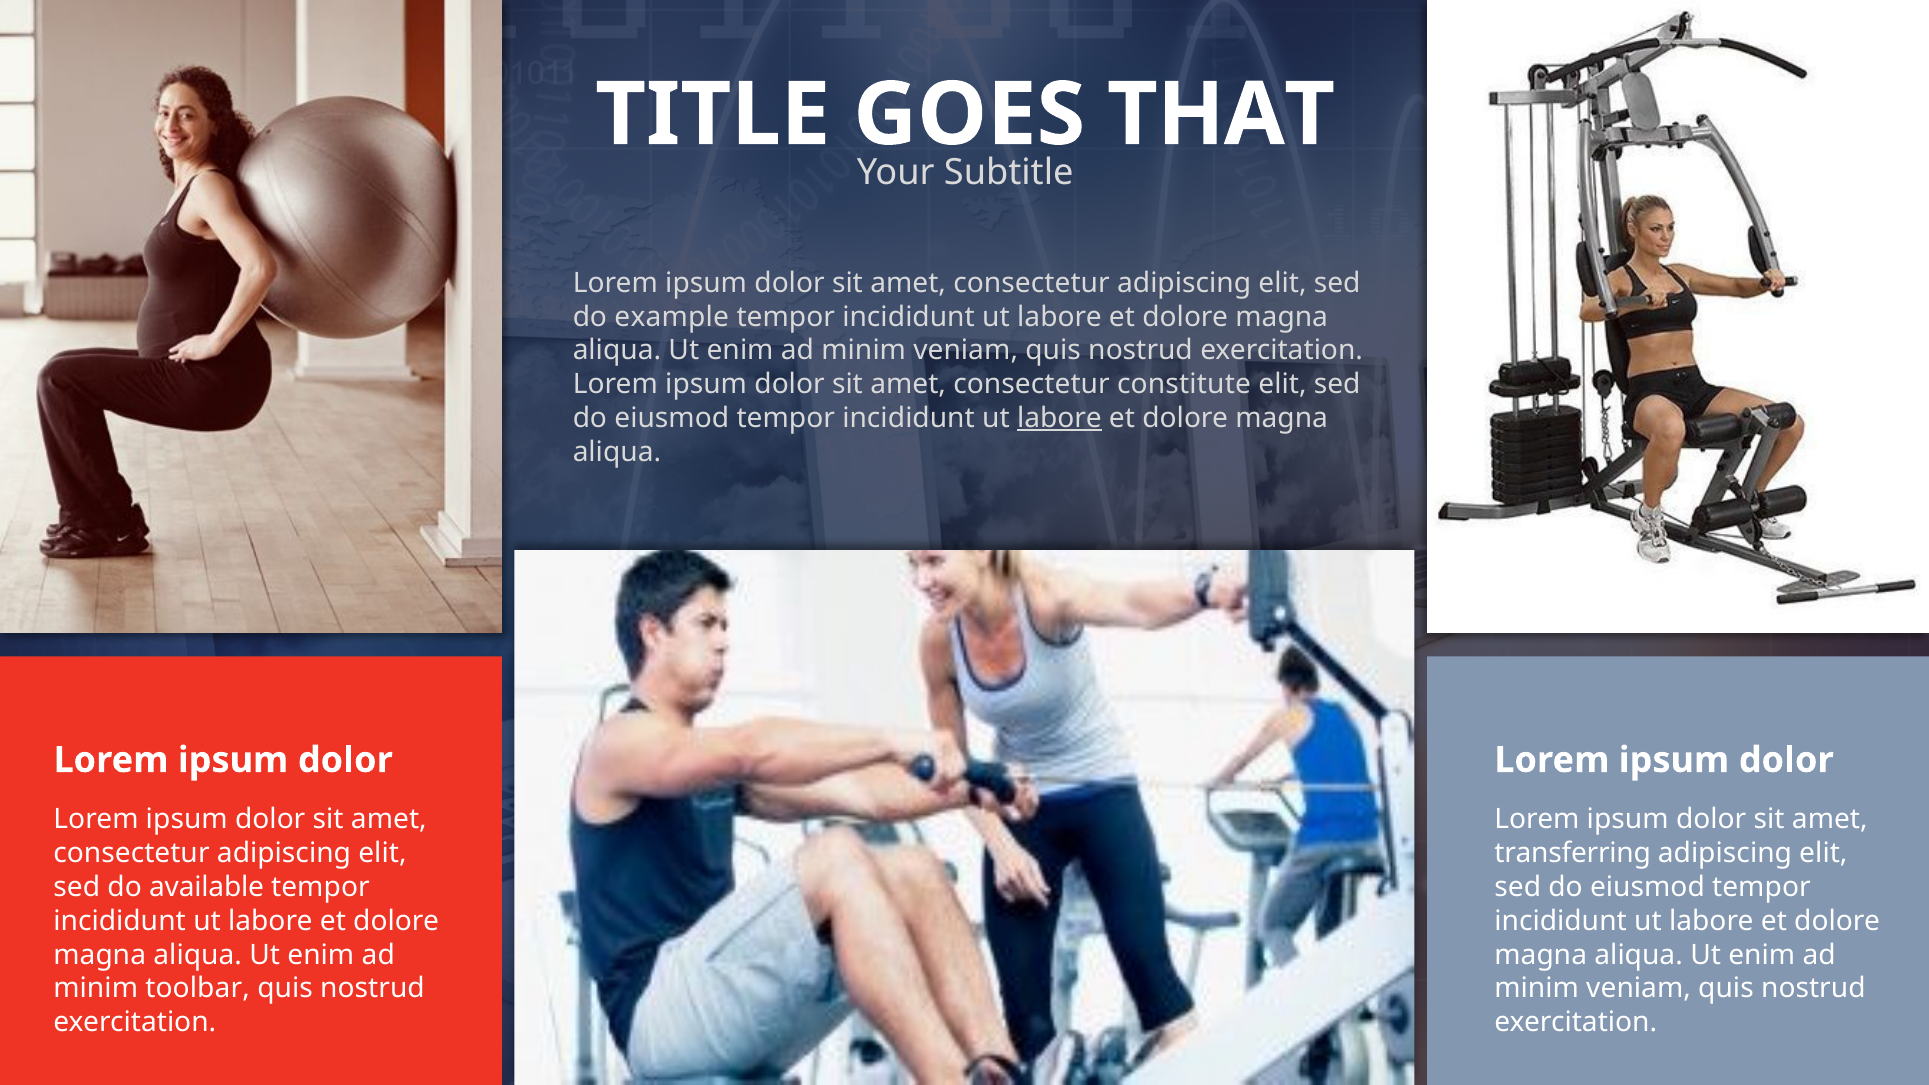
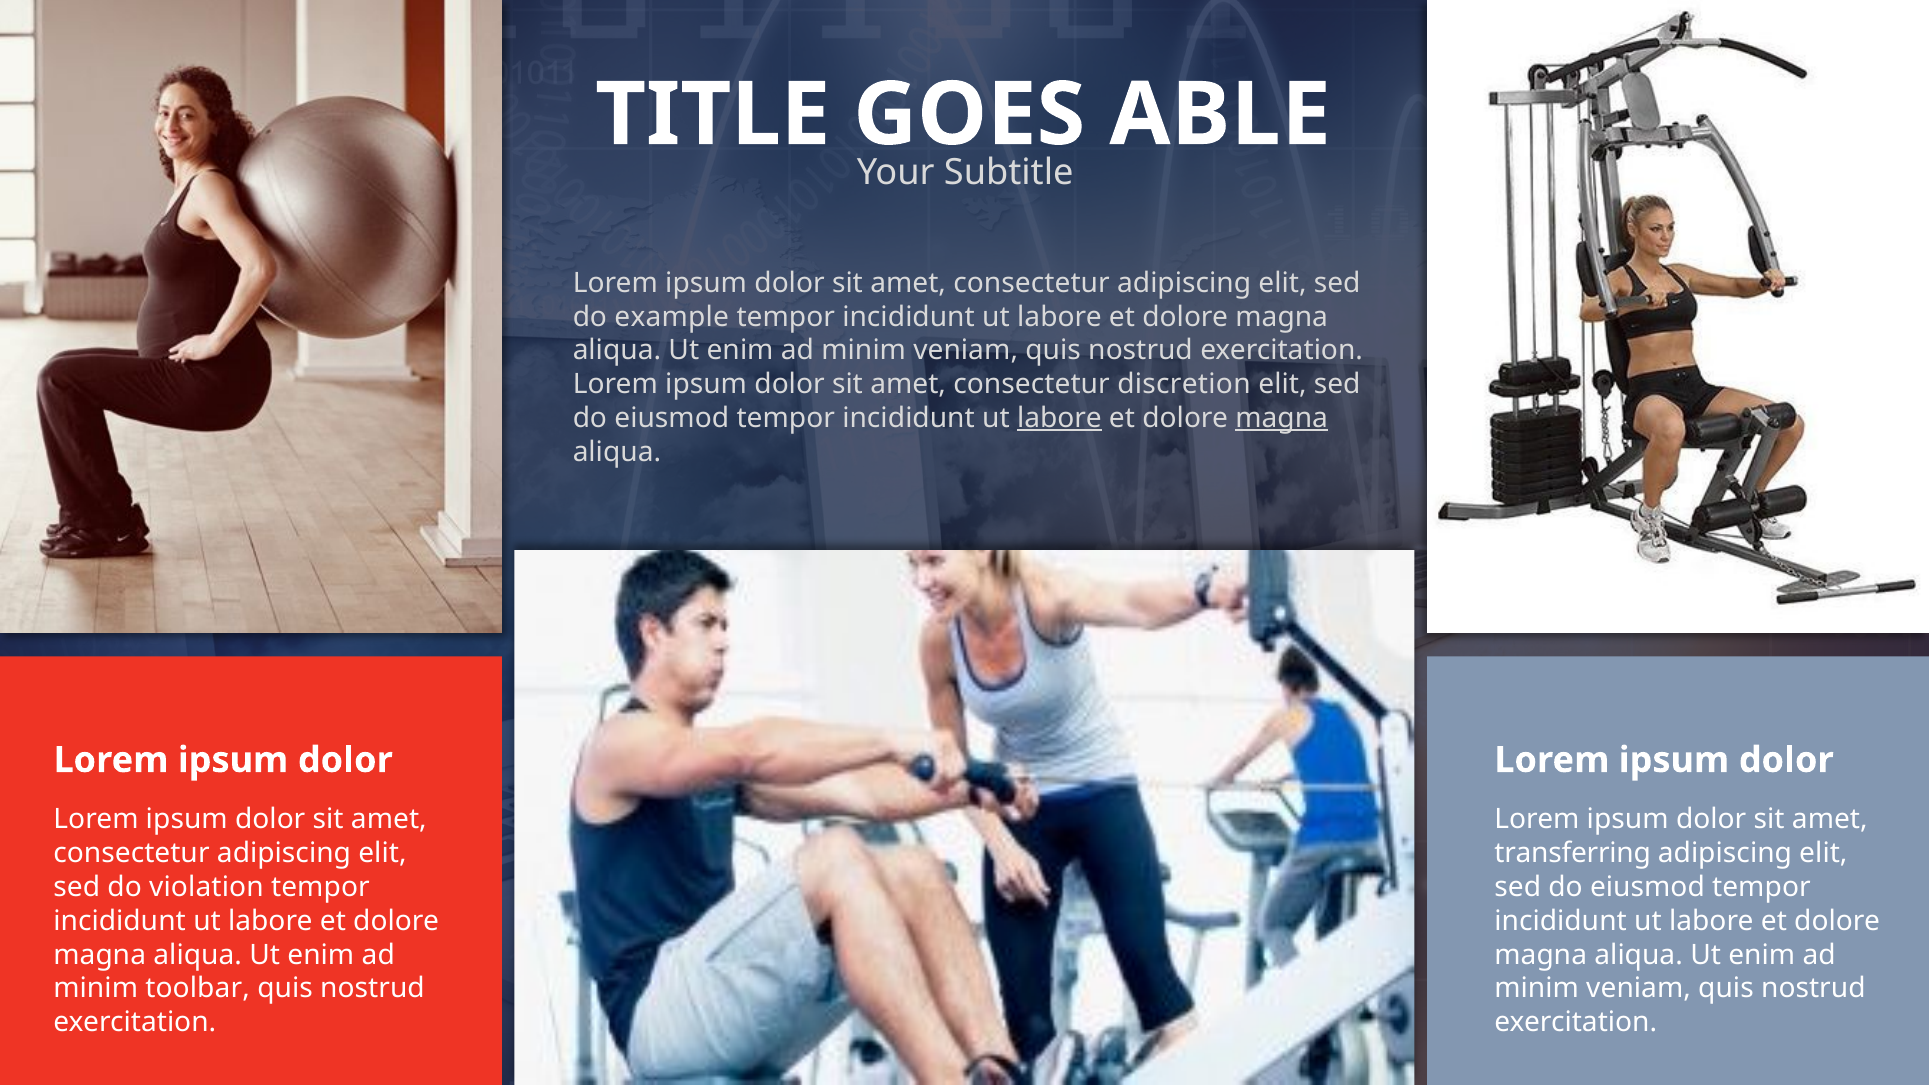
THAT: THAT -> ABLE (1220, 115)
constitute: constitute -> discretion (1184, 384)
magna underline: none -> present (1282, 418)
available: available -> violation (206, 887)
